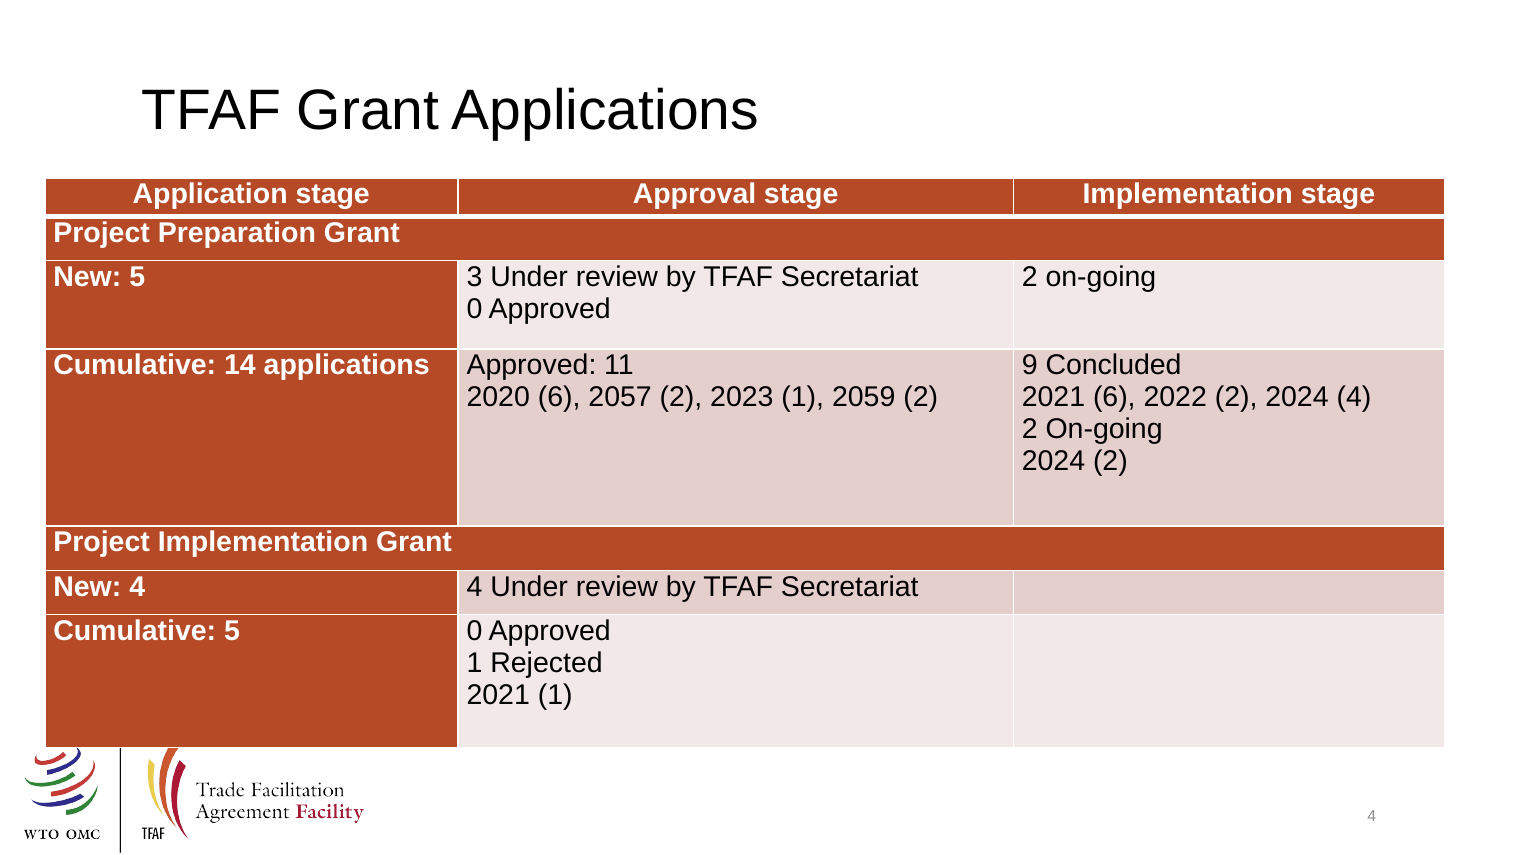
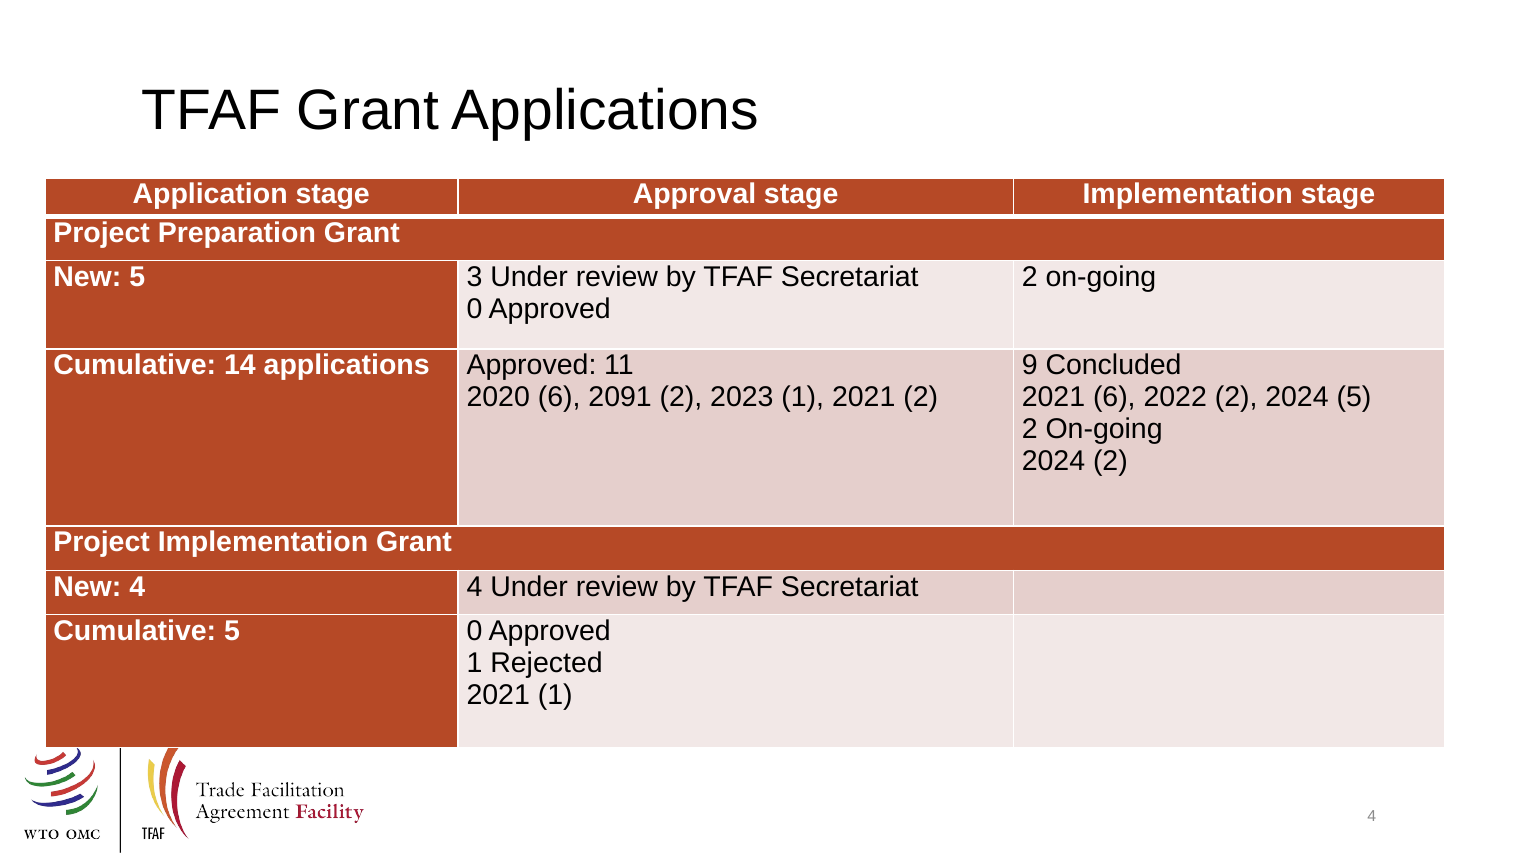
2057: 2057 -> 2091 (620, 397)
1 2059: 2059 -> 2021 (864, 397)
2024 4: 4 -> 5 (1354, 397)
